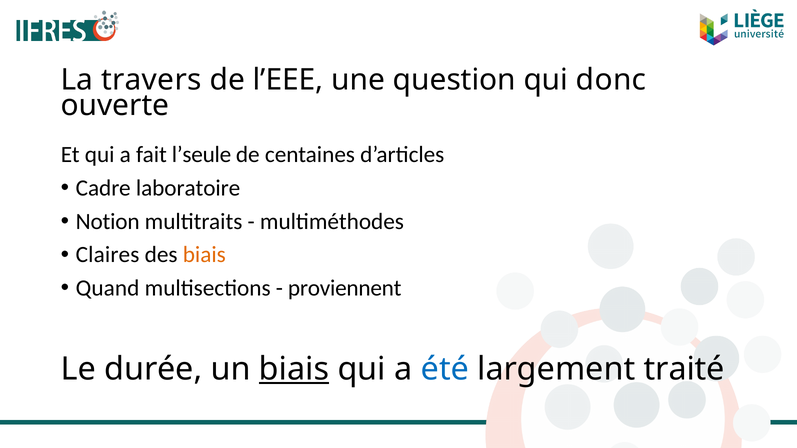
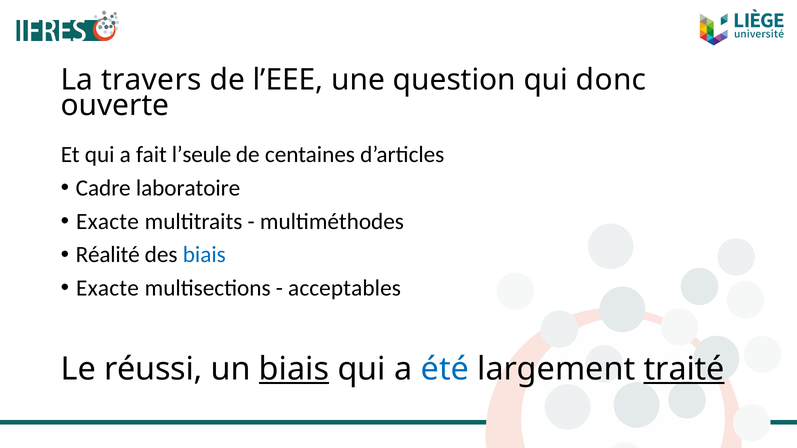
Notion: Notion -> Exacte (107, 222)
Claires: Claires -> Réalité (108, 255)
biais colour: orange -> blue (204, 255)
Quand: Quand -> Exacte (107, 288)
proviennent: proviennent -> acceptables (345, 288)
durée: durée -> réussi (153, 369)
traité underline: none -> present (684, 369)
